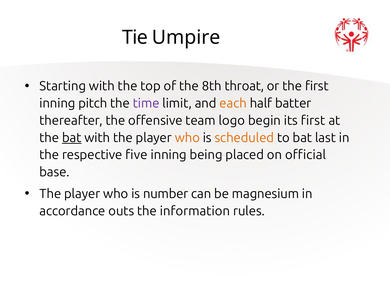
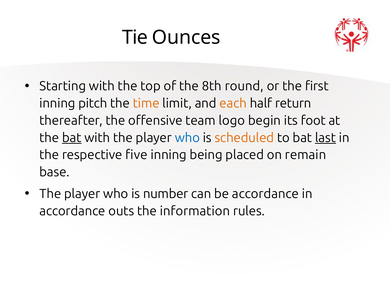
Umpire: Umpire -> Ounces (186, 37)
throat: throat -> round (244, 86)
time colour: purple -> orange (146, 103)
batter: batter -> return (293, 103)
its first: first -> foot (313, 120)
who colour: orange -> blue (187, 138)
last underline: none -> present (325, 138)
official: official -> remain (306, 155)
be magnesium: magnesium -> accordance (265, 194)
